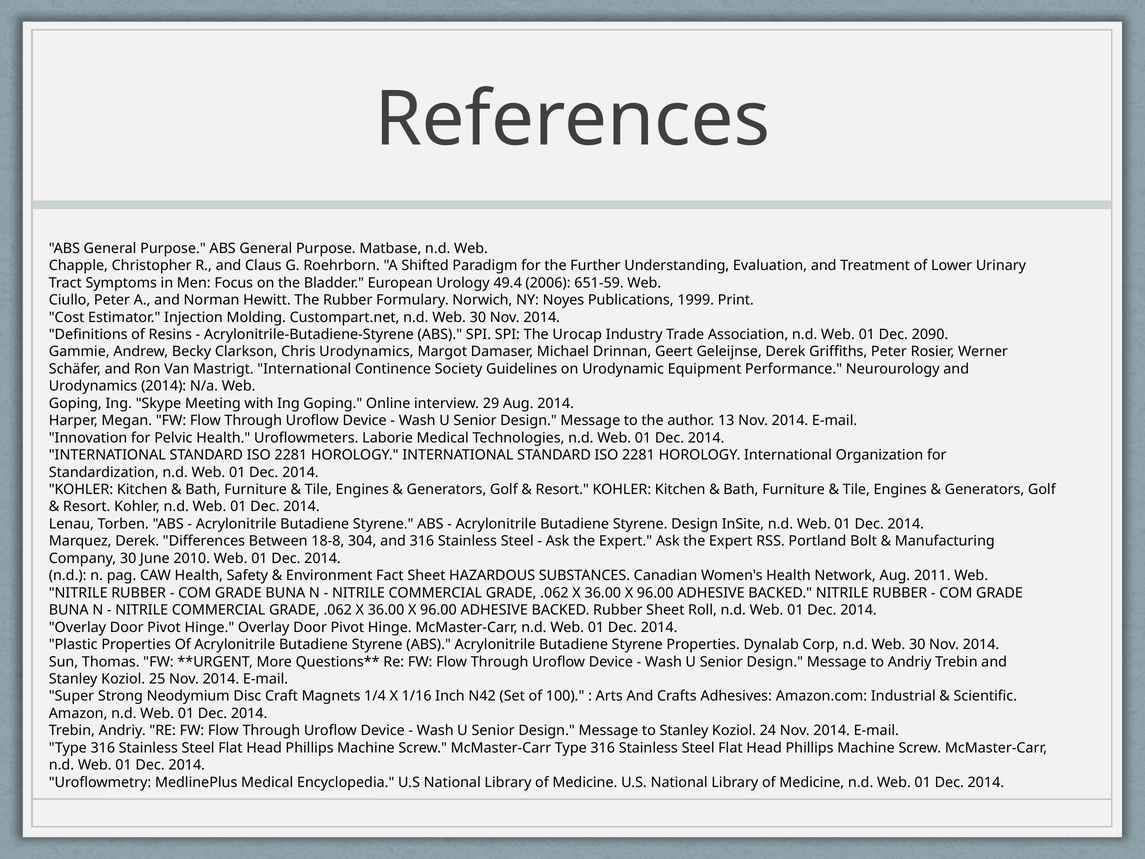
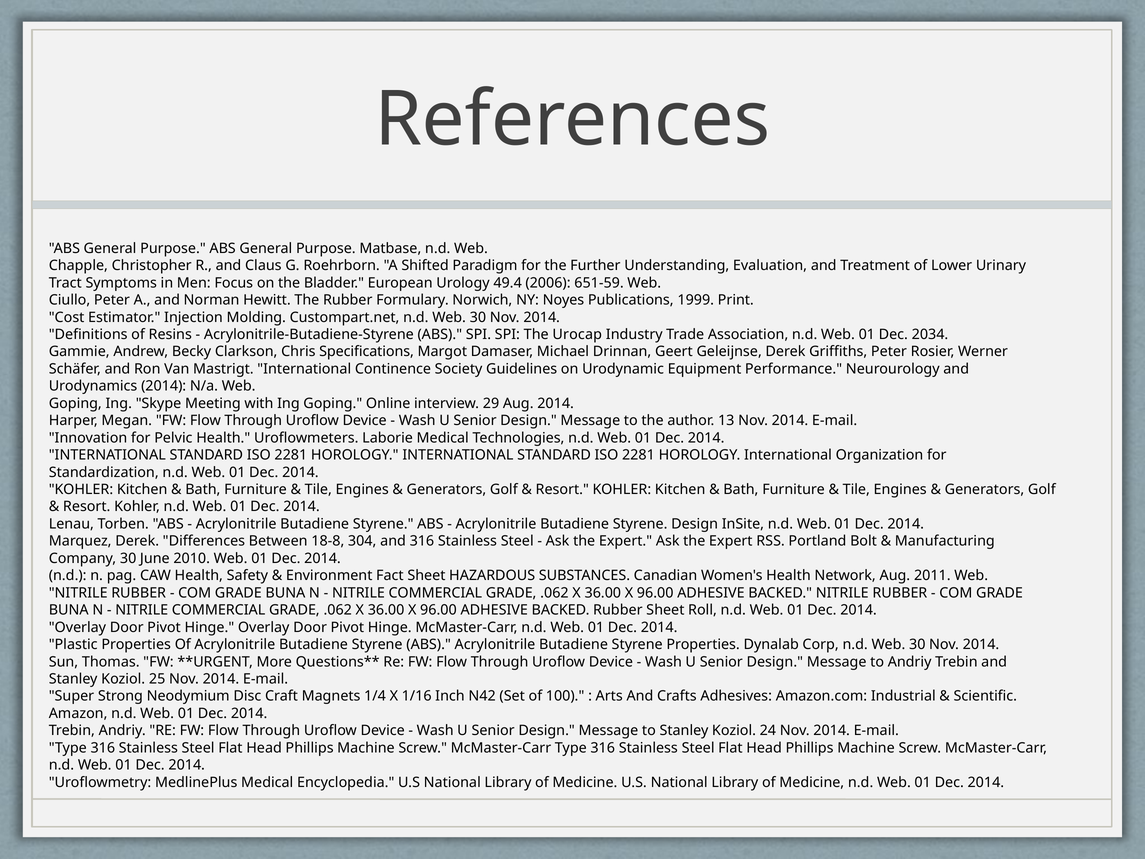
2090: 2090 -> 2034 (930, 334)
Chris Urodynamics: Urodynamics -> Specifications (367, 352)
